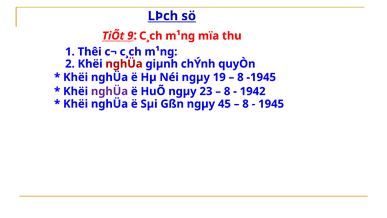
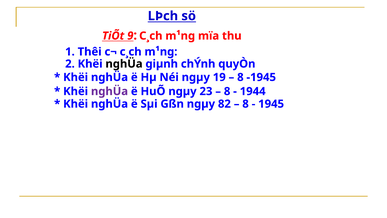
nghÜa colour: red -> black (124, 64)
1942: 1942 -> 1944 (253, 91)
45: 45 -> 82 (224, 104)
